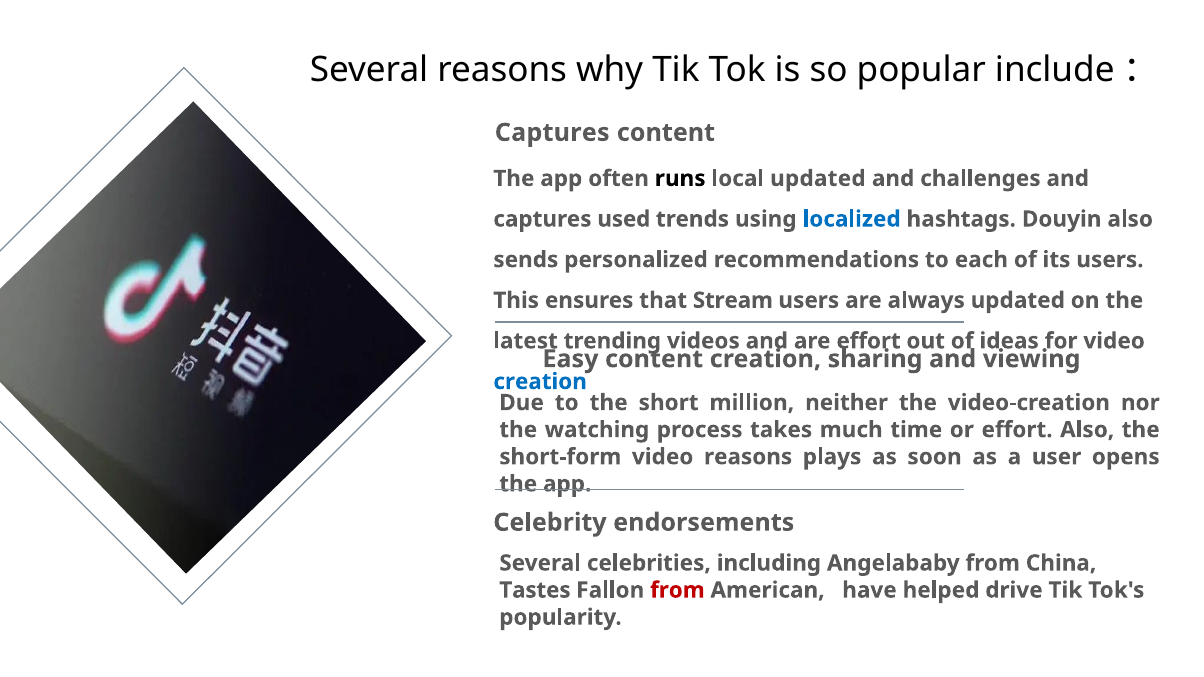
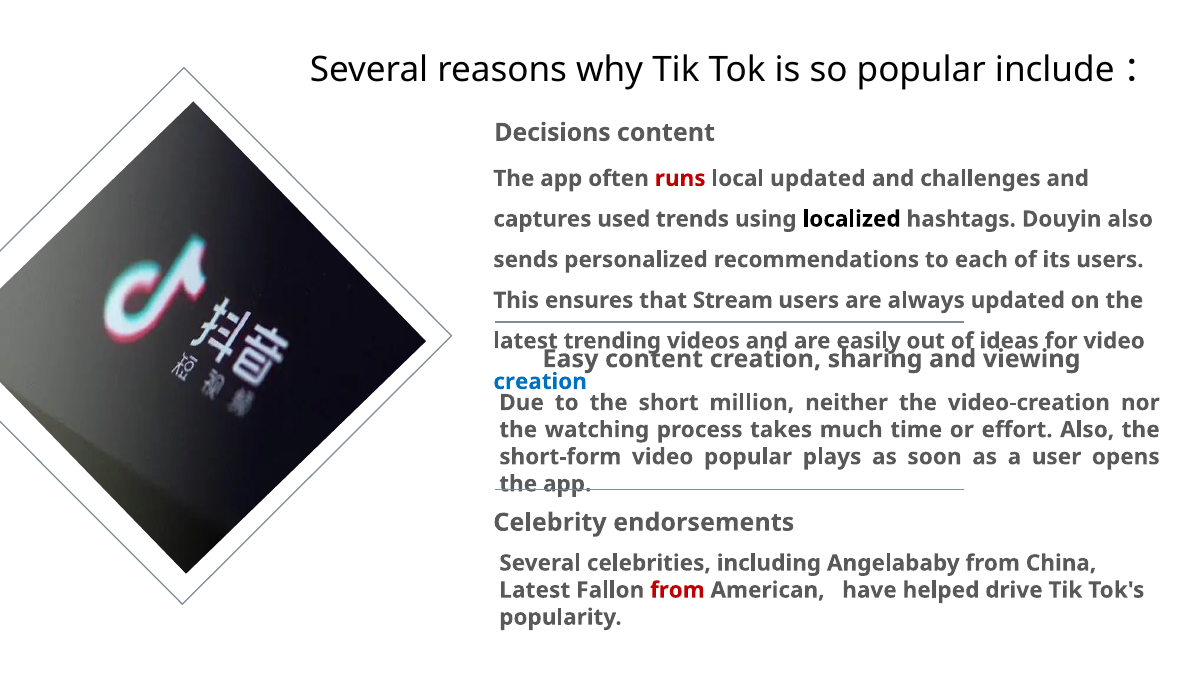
Captures: Captures -> Decisions (552, 133)
runs colour: black -> red (680, 179)
localized colour: blue -> black (852, 219)
are effort: effort -> easily (868, 341)
video reasons: reasons -> popular (748, 457)
Tastes: Tastes -> Latest (535, 590)
